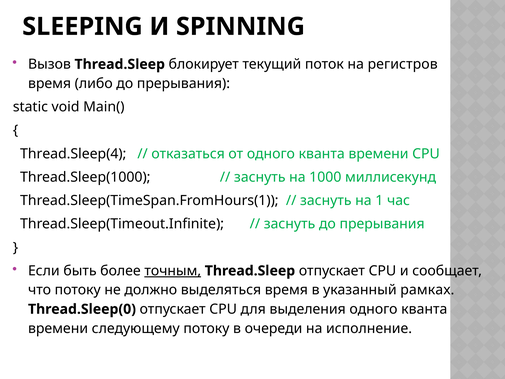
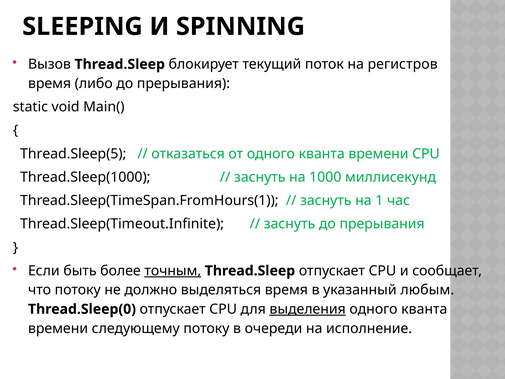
Thread.Sleep(4: Thread.Sleep(4 -> Thread.Sleep(5 (73, 154)
рамках: рамках -> любым (427, 290)
выделения underline: none -> present (308, 309)
